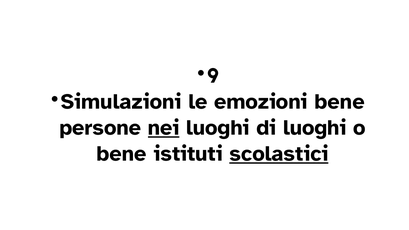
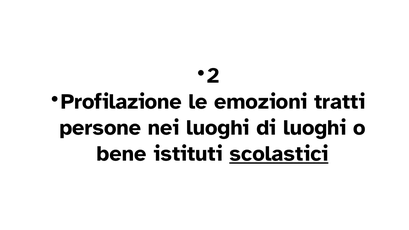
9: 9 -> 2 (213, 76)
Simulazioni: Simulazioni -> Profilazione (121, 102)
emozioni bene: bene -> tratti (340, 102)
nei underline: present -> none (164, 128)
